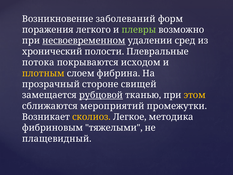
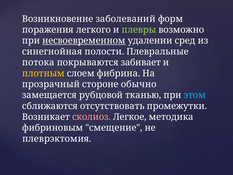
хронический: хронический -> синегнойная (52, 51)
исходом: исходом -> забивает (141, 62)
свищей: свищей -> обычно (139, 84)
рубцовой underline: present -> none (101, 95)
этом colour: yellow -> light blue (195, 95)
мероприятий: мероприятий -> отсутствовать (112, 106)
сколиоз colour: yellow -> pink (91, 117)
тяжелыми: тяжелыми -> смещение (114, 128)
плащевидный: плащевидный -> плеврэктомия (57, 139)
